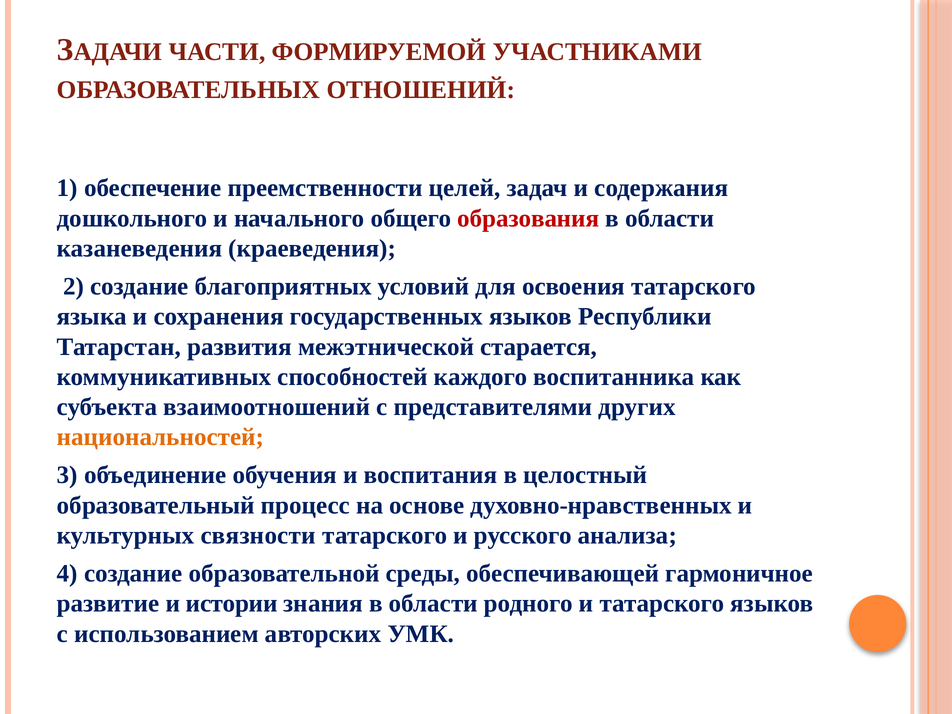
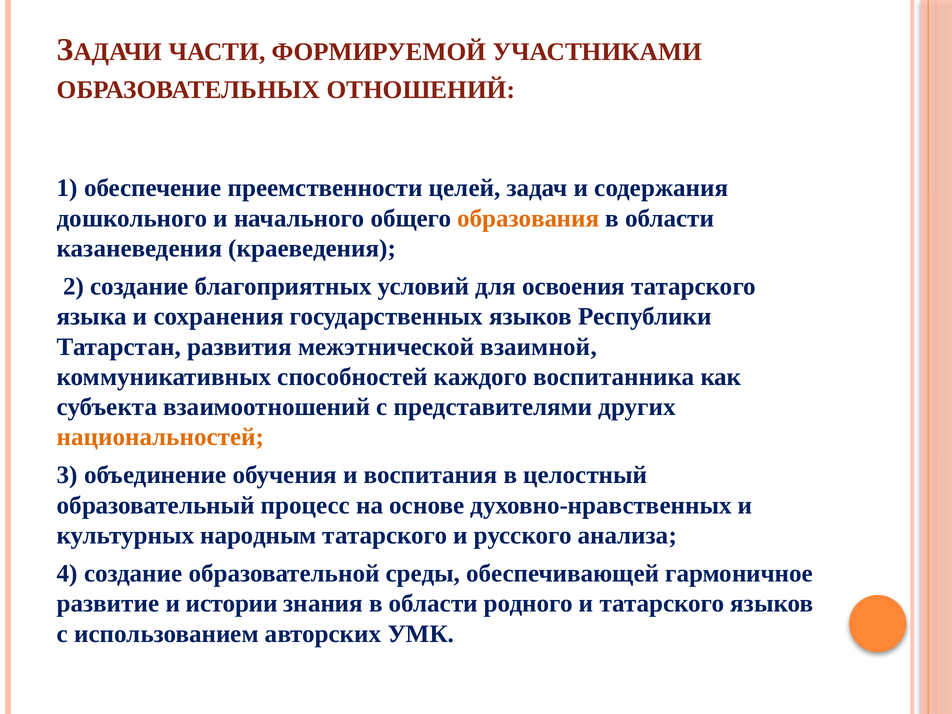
образования colour: red -> orange (528, 218)
старается: старается -> взаимной (539, 347)
связности: связности -> народным (258, 535)
